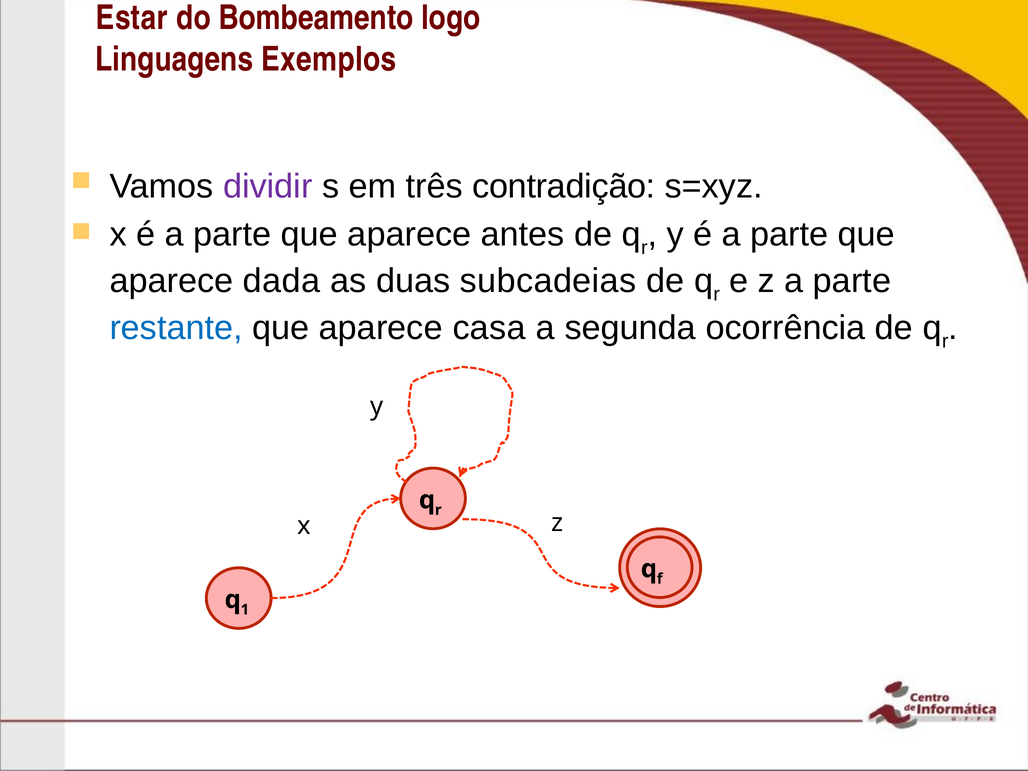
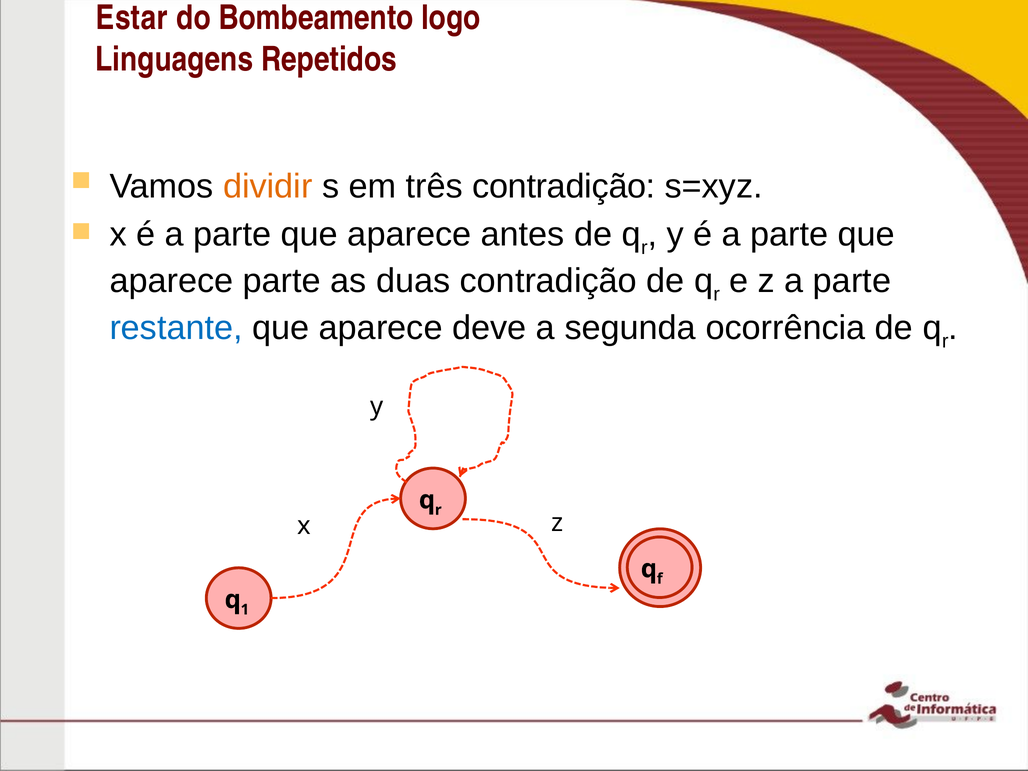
Exemplos: Exemplos -> Repetidos (329, 59)
dividir colour: purple -> orange (268, 186)
aparece dada: dada -> parte (282, 281)
duas subcadeias: subcadeias -> contradição (548, 281)
casa: casa -> deve (489, 328)
